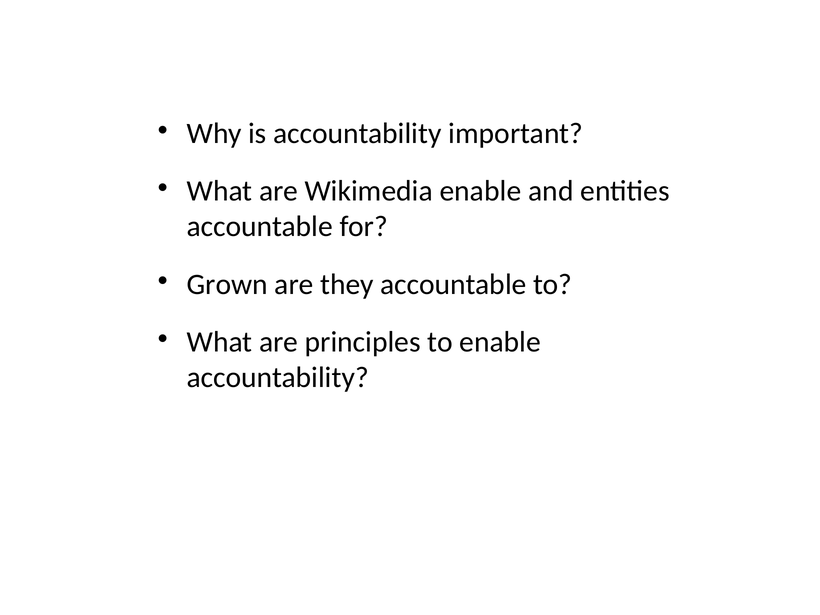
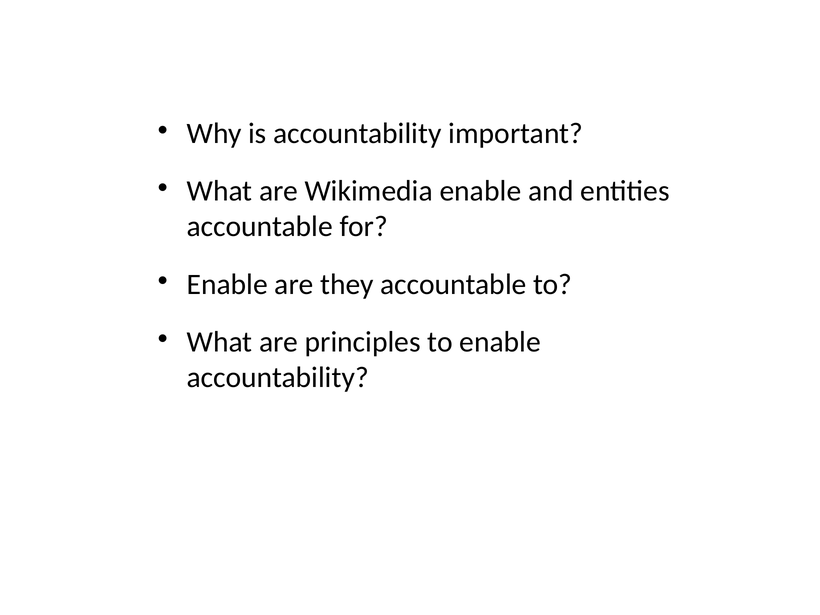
Grown: Grown -> Enable (227, 284)
